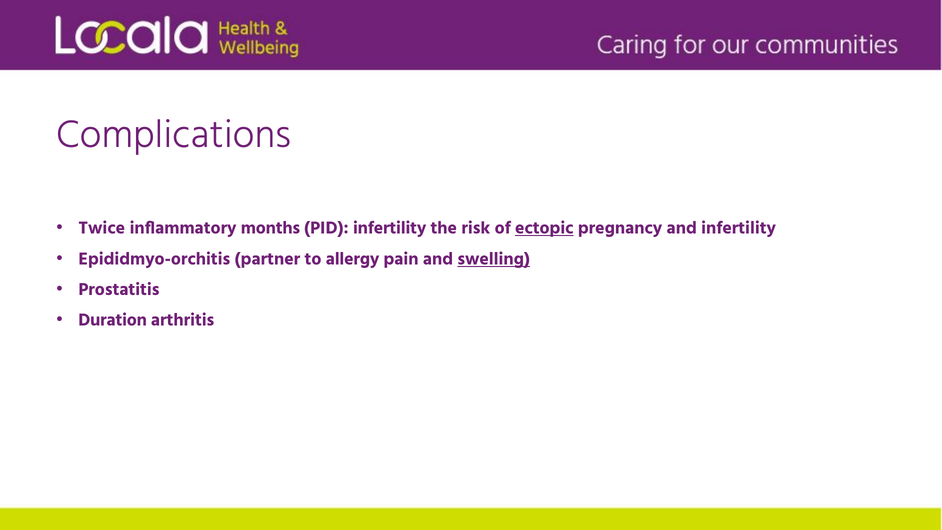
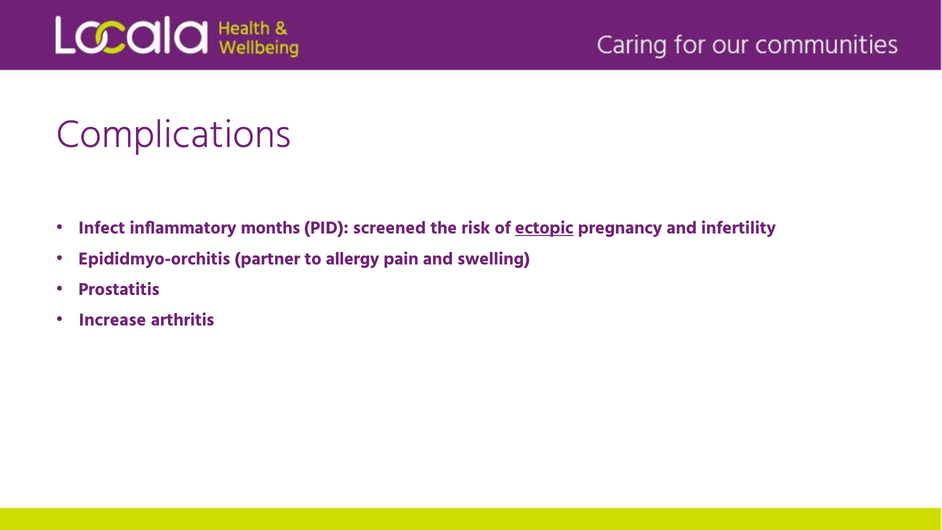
Twice: Twice -> Infect (102, 228)
PID infertility: infertility -> screened (389, 228)
swelling underline: present -> none (494, 259)
Duration: Duration -> Increase (112, 320)
